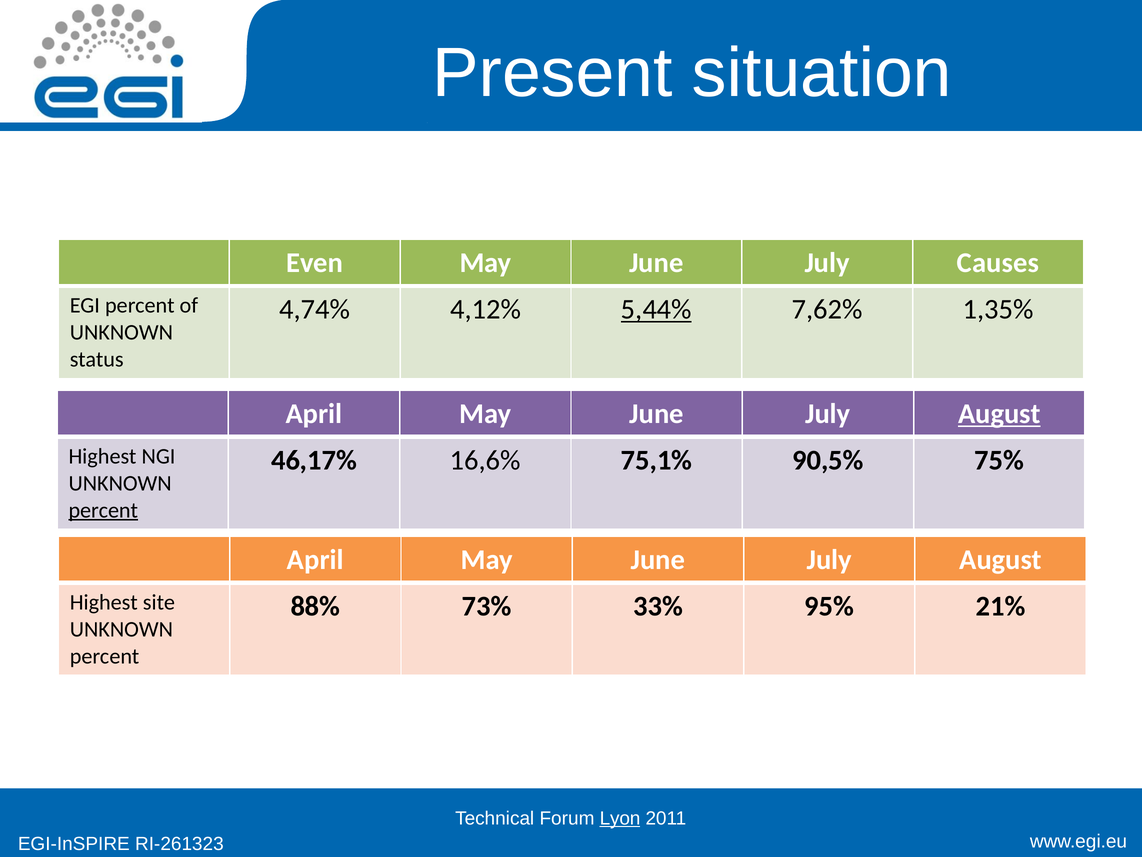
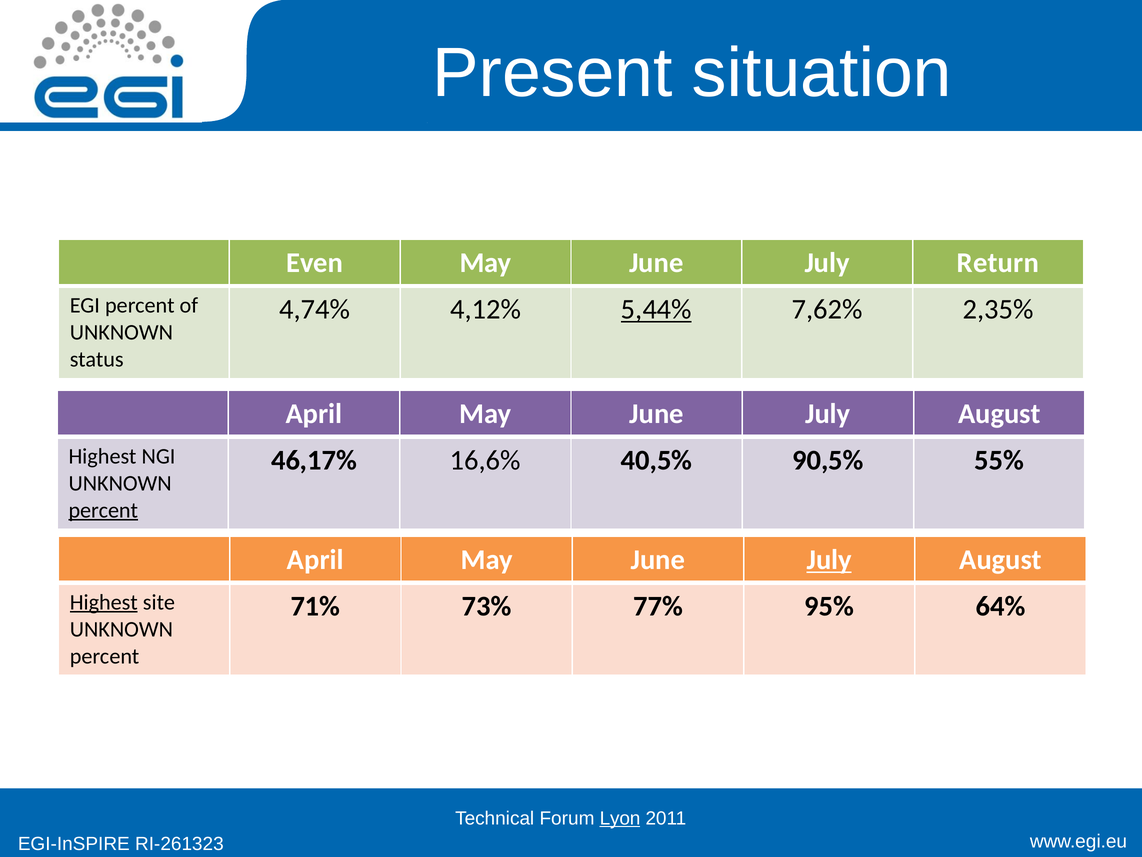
Causes: Causes -> Return (998, 263)
1,35%: 1,35% -> 2,35% (998, 309)
August underline: present -> none (999, 414)
75,1%: 75,1% -> 40,5% (657, 460)
75%: 75% -> 55% (999, 460)
July underline: none -> present (829, 560)
Highest underline: none -> present (104, 602)
88%: 88% -> 71% (315, 606)
33%: 33% -> 77% (658, 606)
21%: 21% -> 64% (1001, 606)
